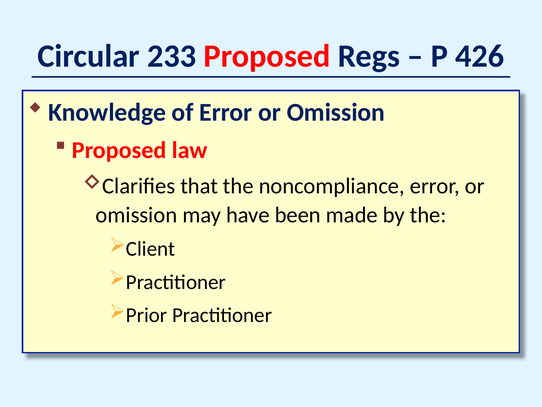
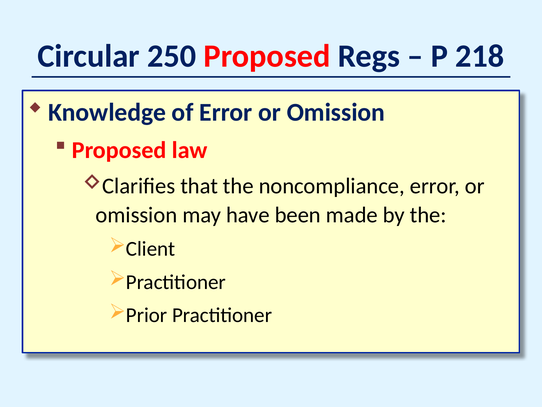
233: 233 -> 250 (172, 56)
426: 426 -> 218 (480, 56)
